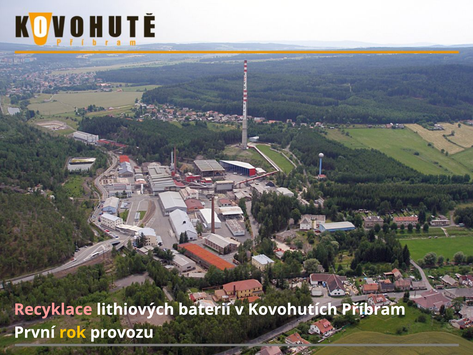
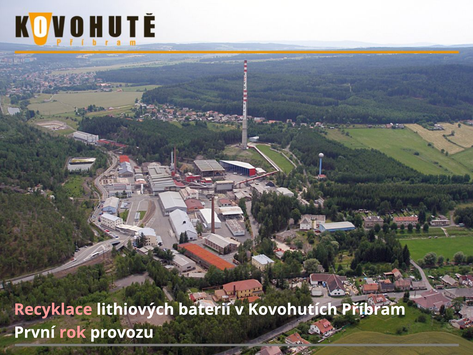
rok colour: yellow -> pink (73, 332)
